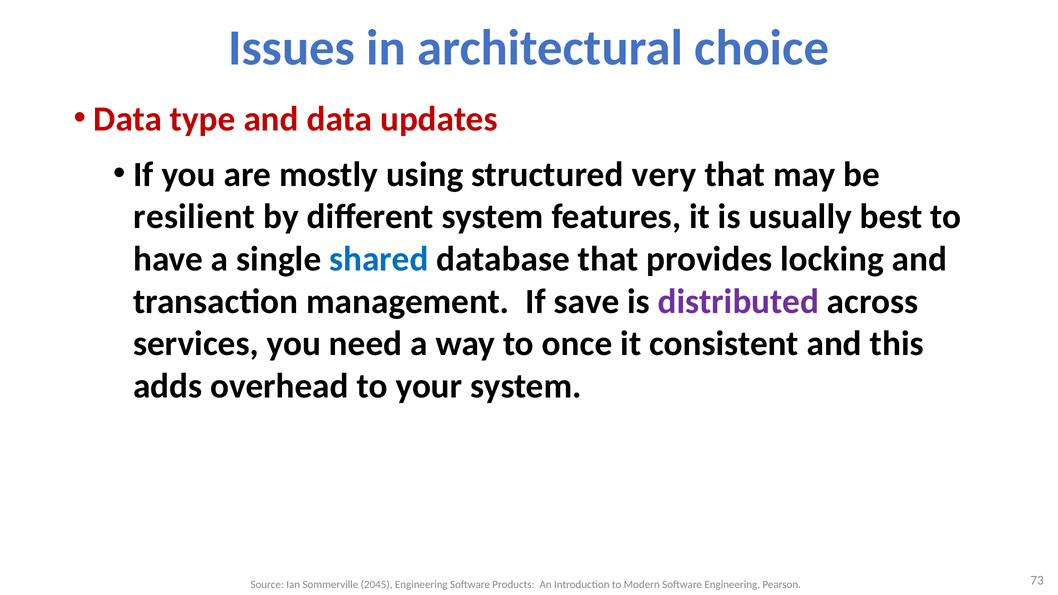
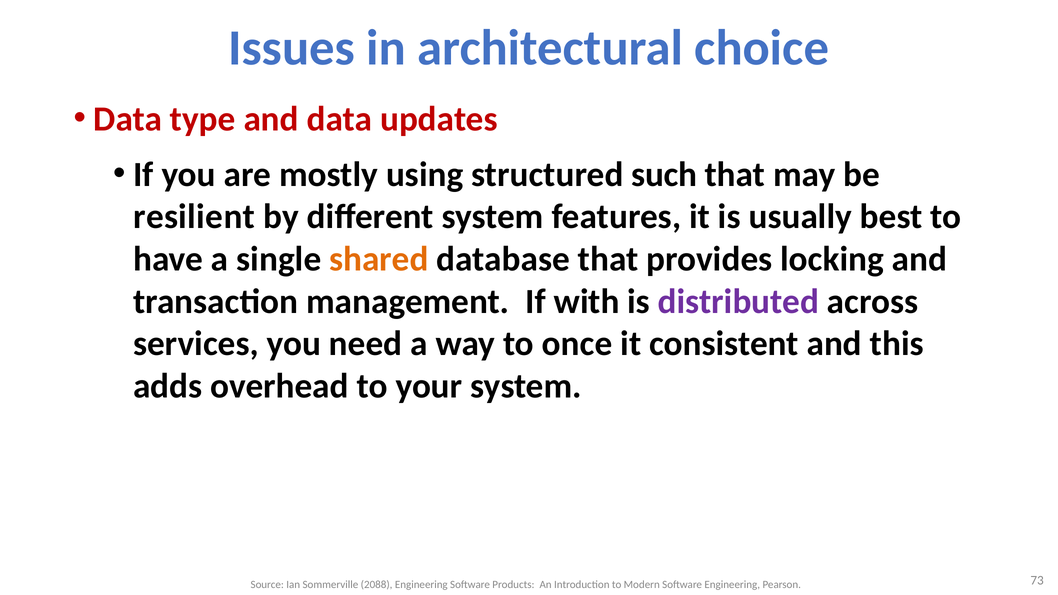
very: very -> such (664, 174)
shared colour: blue -> orange (379, 259)
save: save -> with (587, 301)
2045: 2045 -> 2088 (377, 585)
